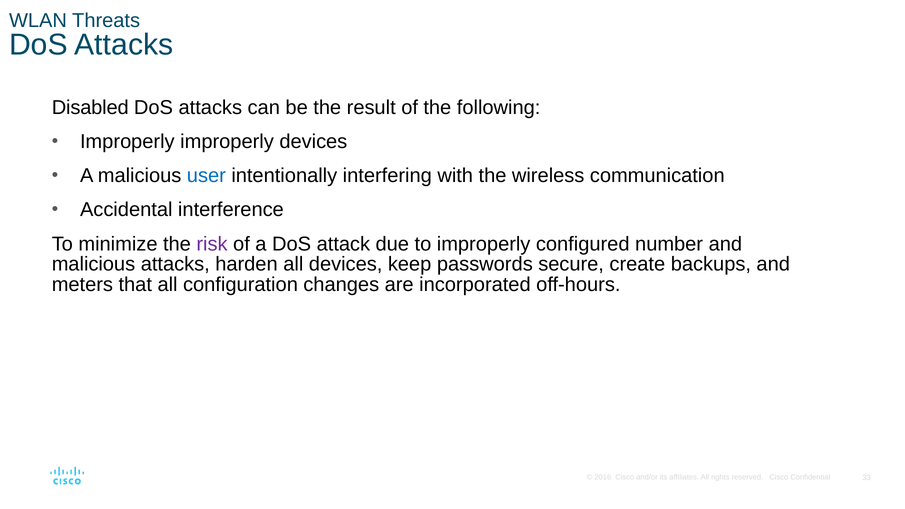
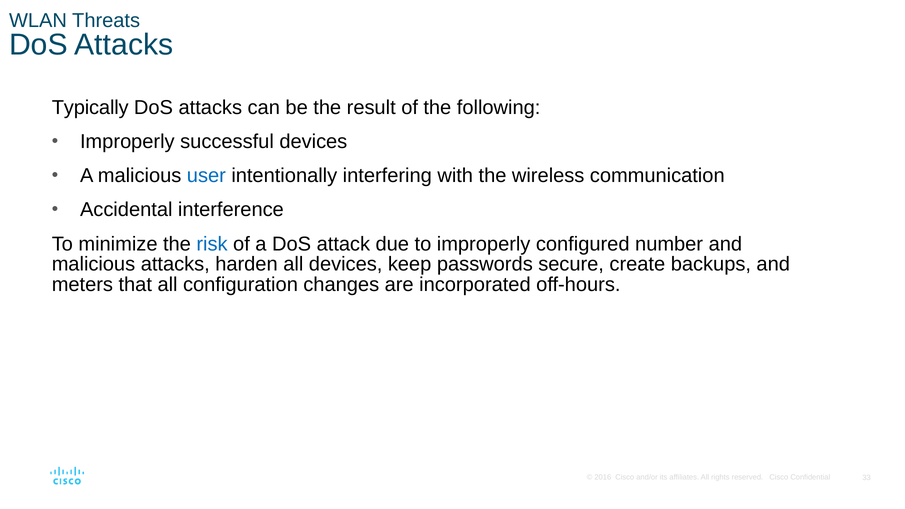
Disabled: Disabled -> Typically (90, 108)
Improperly improperly: improperly -> successful (227, 142)
risk colour: purple -> blue (212, 244)
